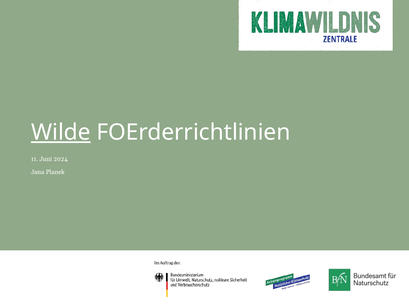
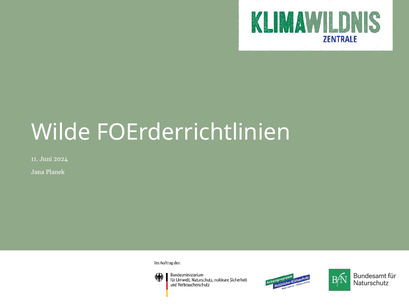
Wilde underline: present -> none (61, 132)
